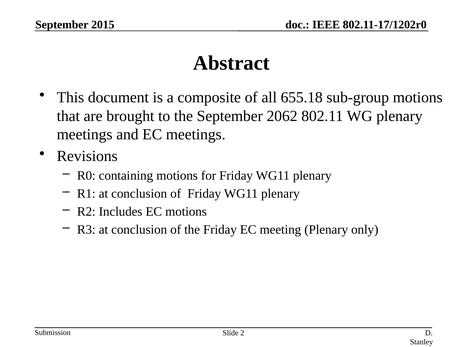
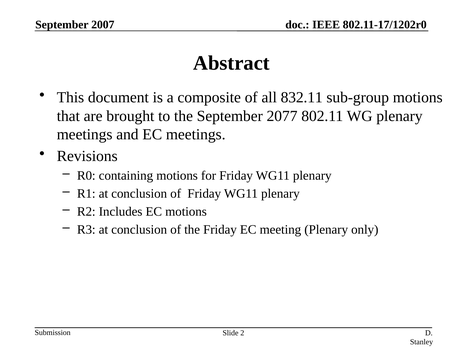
2015: 2015 -> 2007 (103, 25)
655.18: 655.18 -> 832.11 (302, 98)
2062: 2062 -> 2077 (282, 116)
